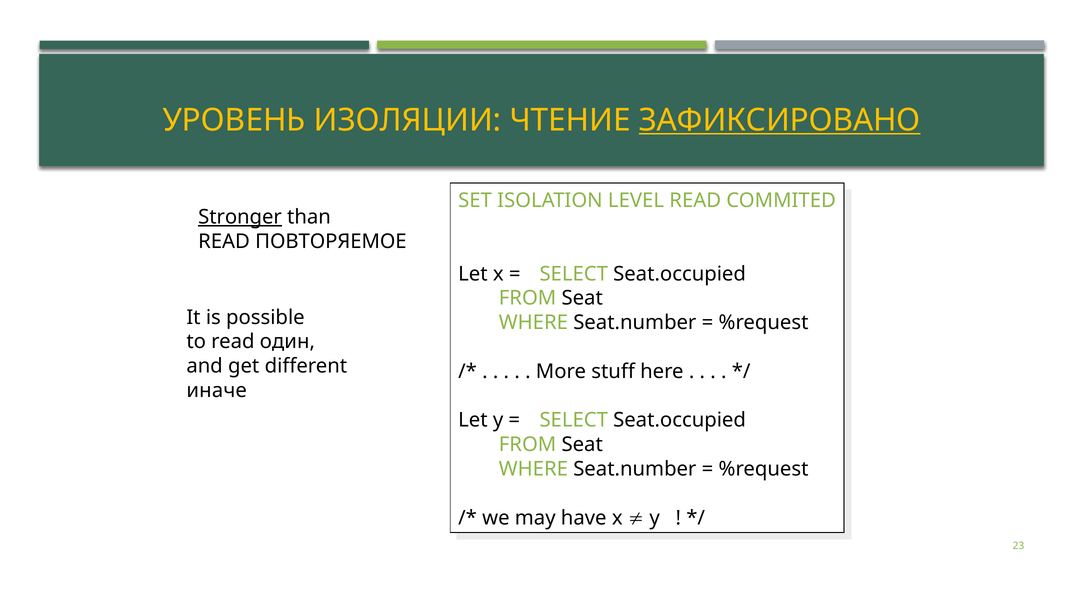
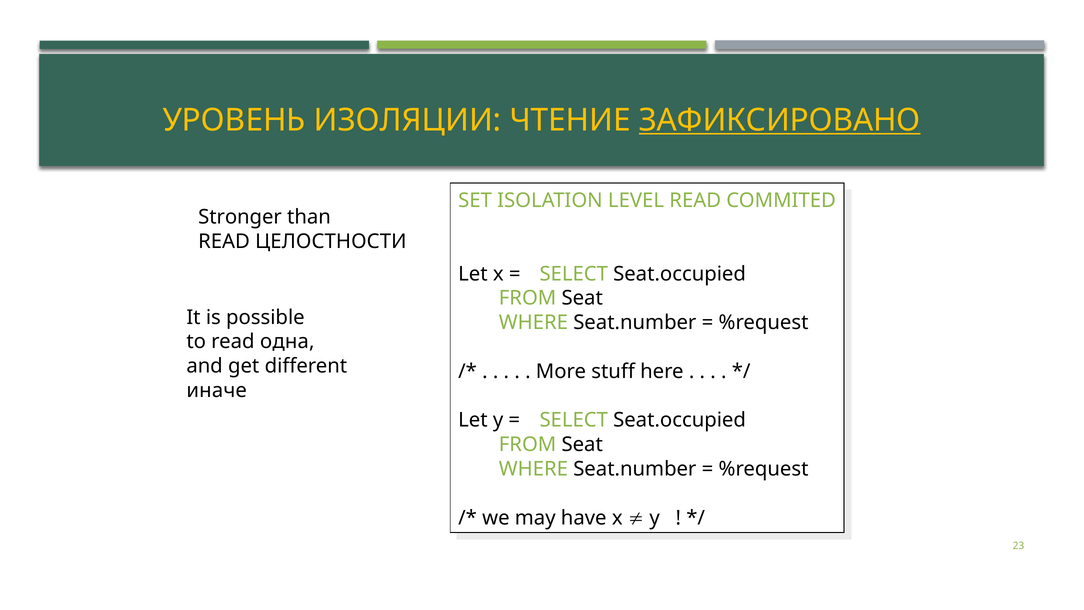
Stronger underline: present -> none (240, 217)
ПОВТОРЯЕМОЕ: ПОВТОРЯЕМОЕ -> ЦЕЛОСТНОСТИ (331, 241)
один: один -> одна (287, 342)
